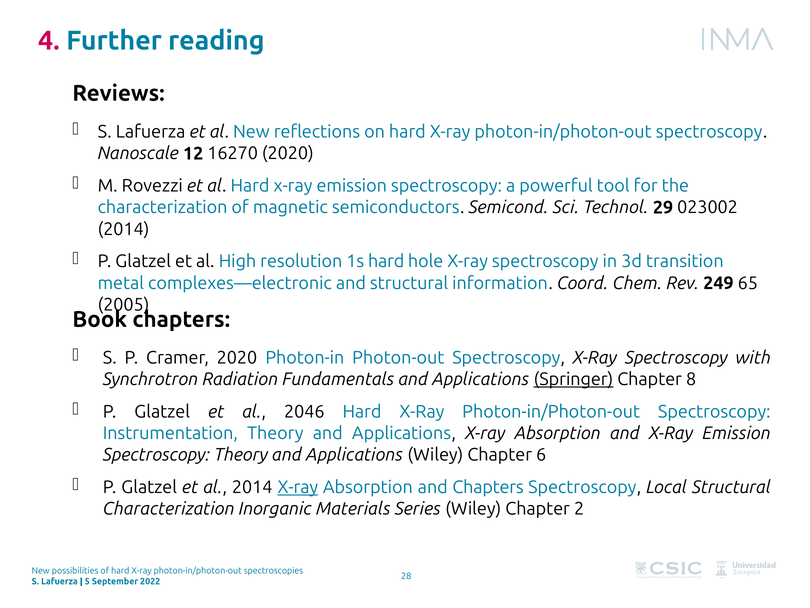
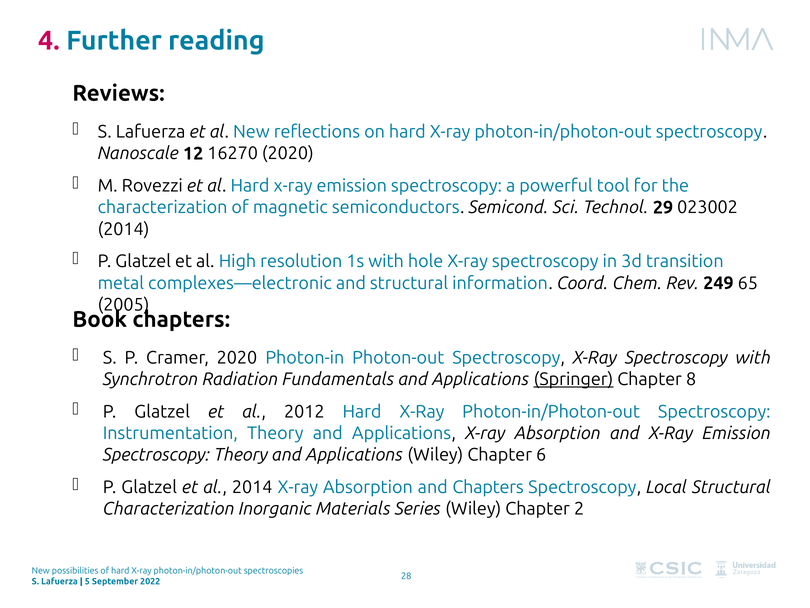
1s hard: hard -> with (386, 261)
2046: 2046 -> 2012 (304, 411)
X-ray underline: present -> none (298, 487)
